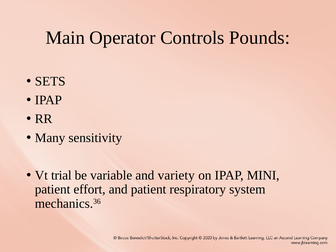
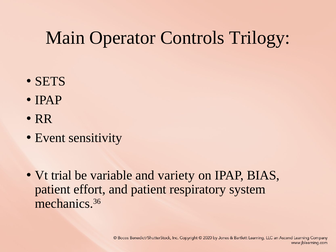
Pounds: Pounds -> Trilogy (260, 38)
Many: Many -> Event (50, 138)
MINI: MINI -> BIAS (263, 175)
